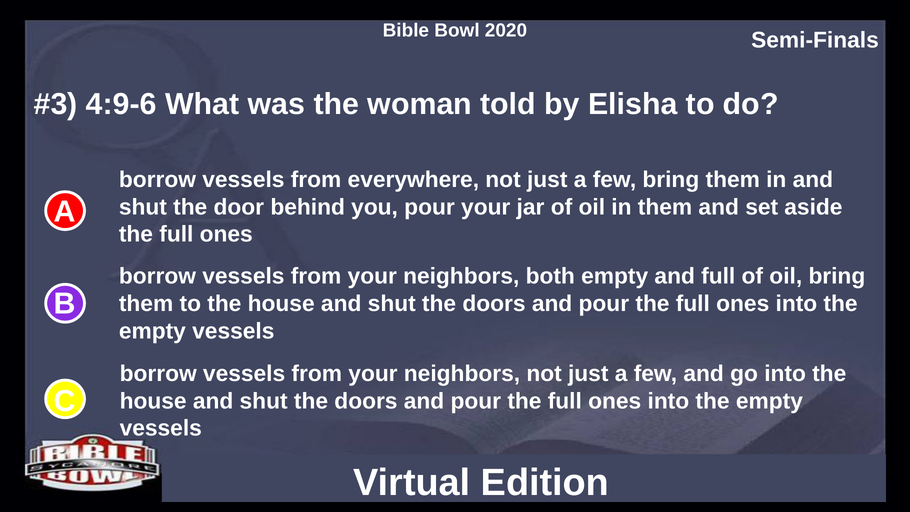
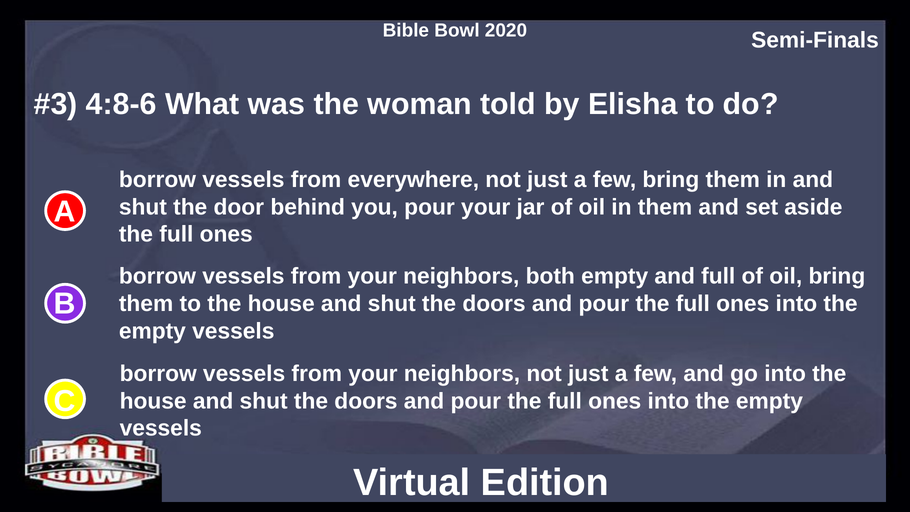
4:9-6: 4:9-6 -> 4:8-6 (121, 104)
